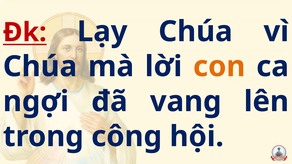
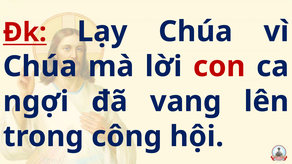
con colour: orange -> red (219, 67)
